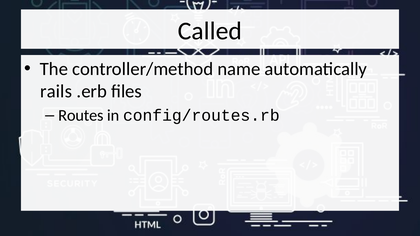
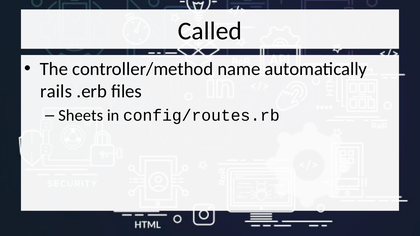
Routes: Routes -> Sheets (81, 116)
